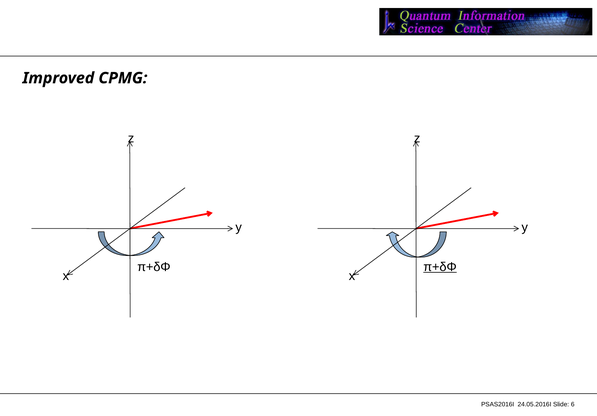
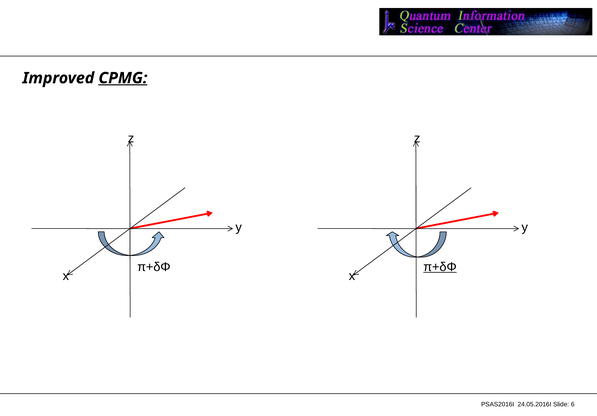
CPMG underline: none -> present (123, 78)
